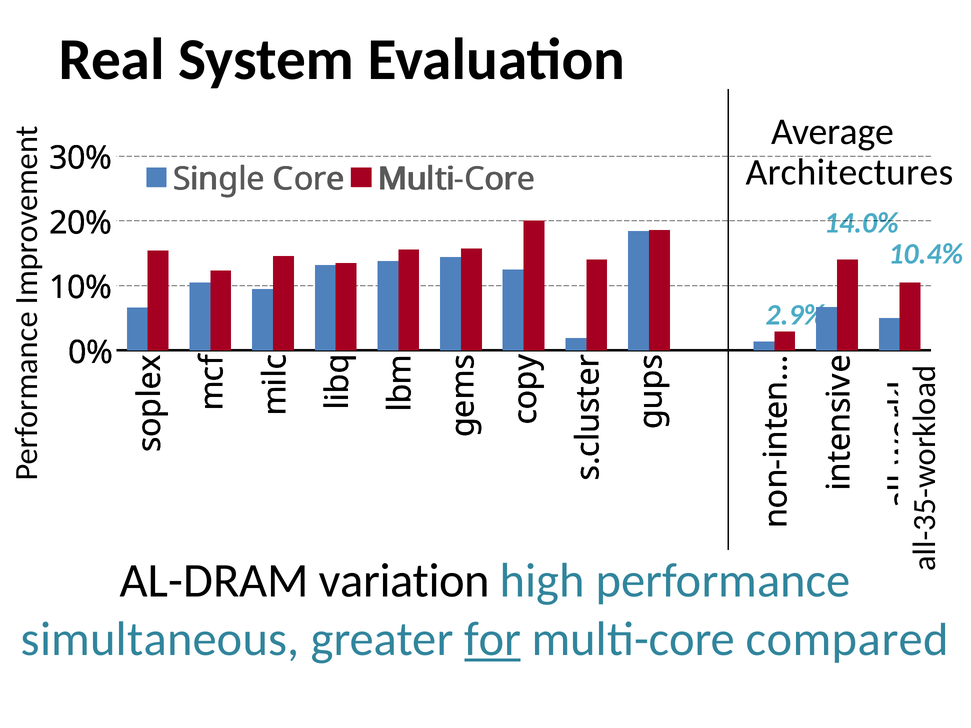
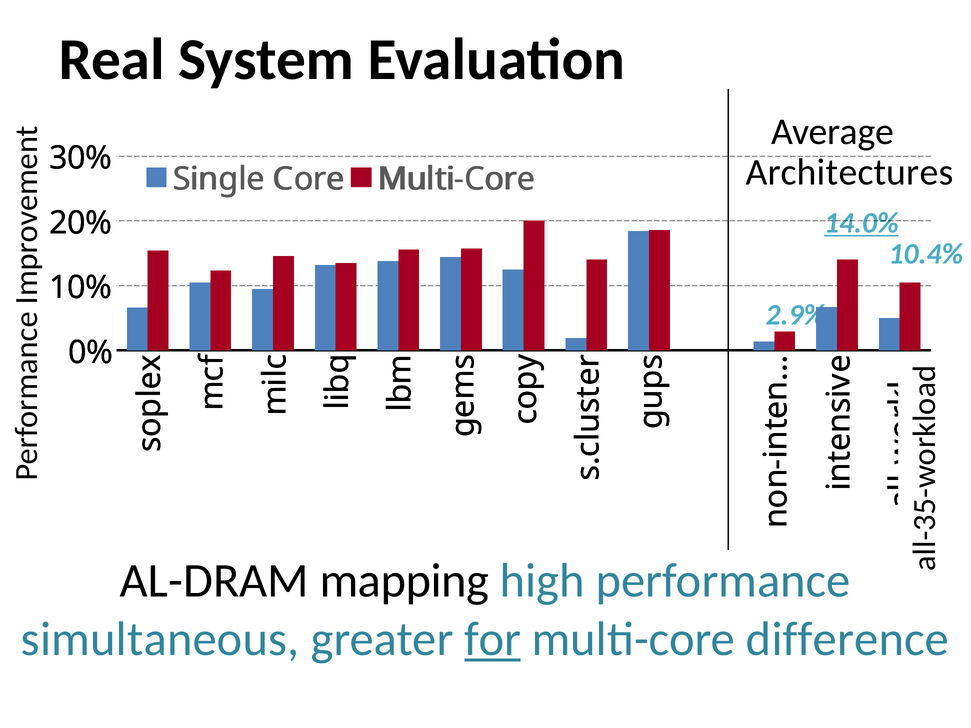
14.0% underline: none -> present (861, 223)
variation: variation -> mapping (404, 581)
compared: compared -> difference (848, 639)
